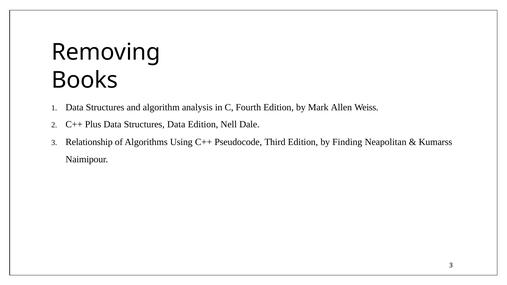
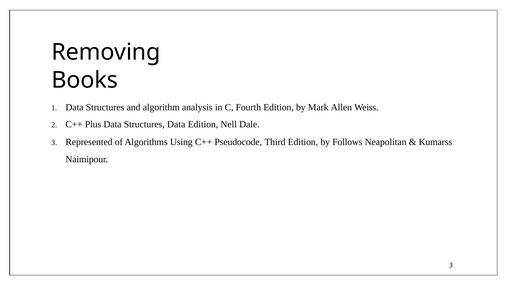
Relationship: Relationship -> Represented (89, 142)
Finding: Finding -> Follows (347, 142)
